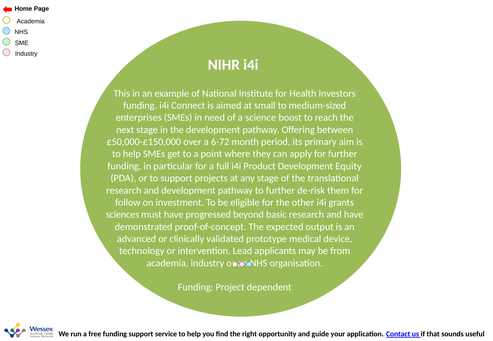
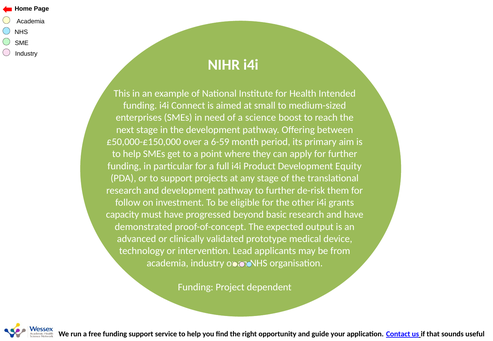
Investors: Investors -> Intended (337, 93)
6-72: 6-72 -> 6-59 (220, 142)
sciences: sciences -> capacity (122, 215)
